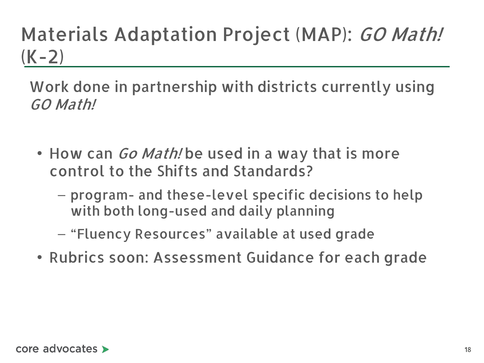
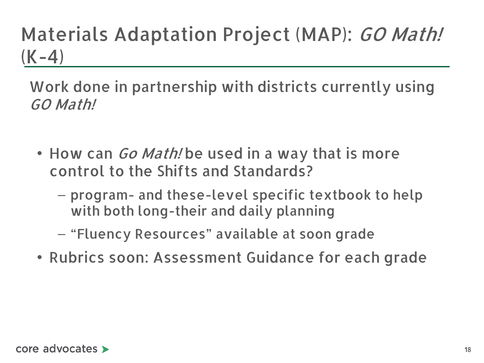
K-2: K-2 -> K-4 (43, 57)
decisions: decisions -> textbook (340, 195)
long-used: long-used -> long-their (172, 211)
at used: used -> soon (315, 234)
